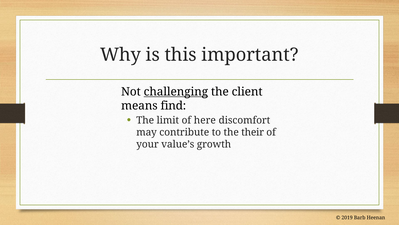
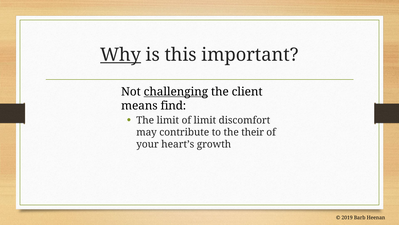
Why underline: none -> present (121, 55)
of here: here -> limit (205, 120)
value’s: value’s -> heart’s (178, 144)
